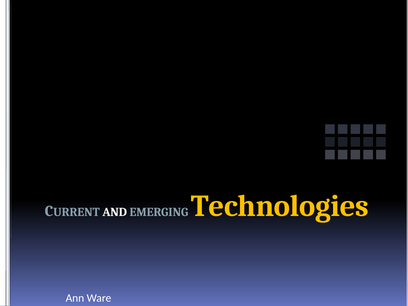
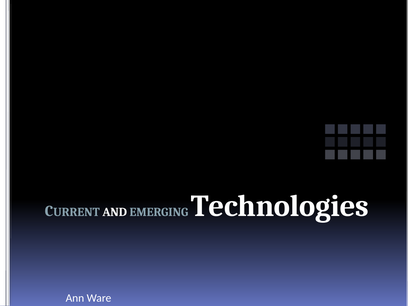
Technologies colour: yellow -> white (280, 206)
